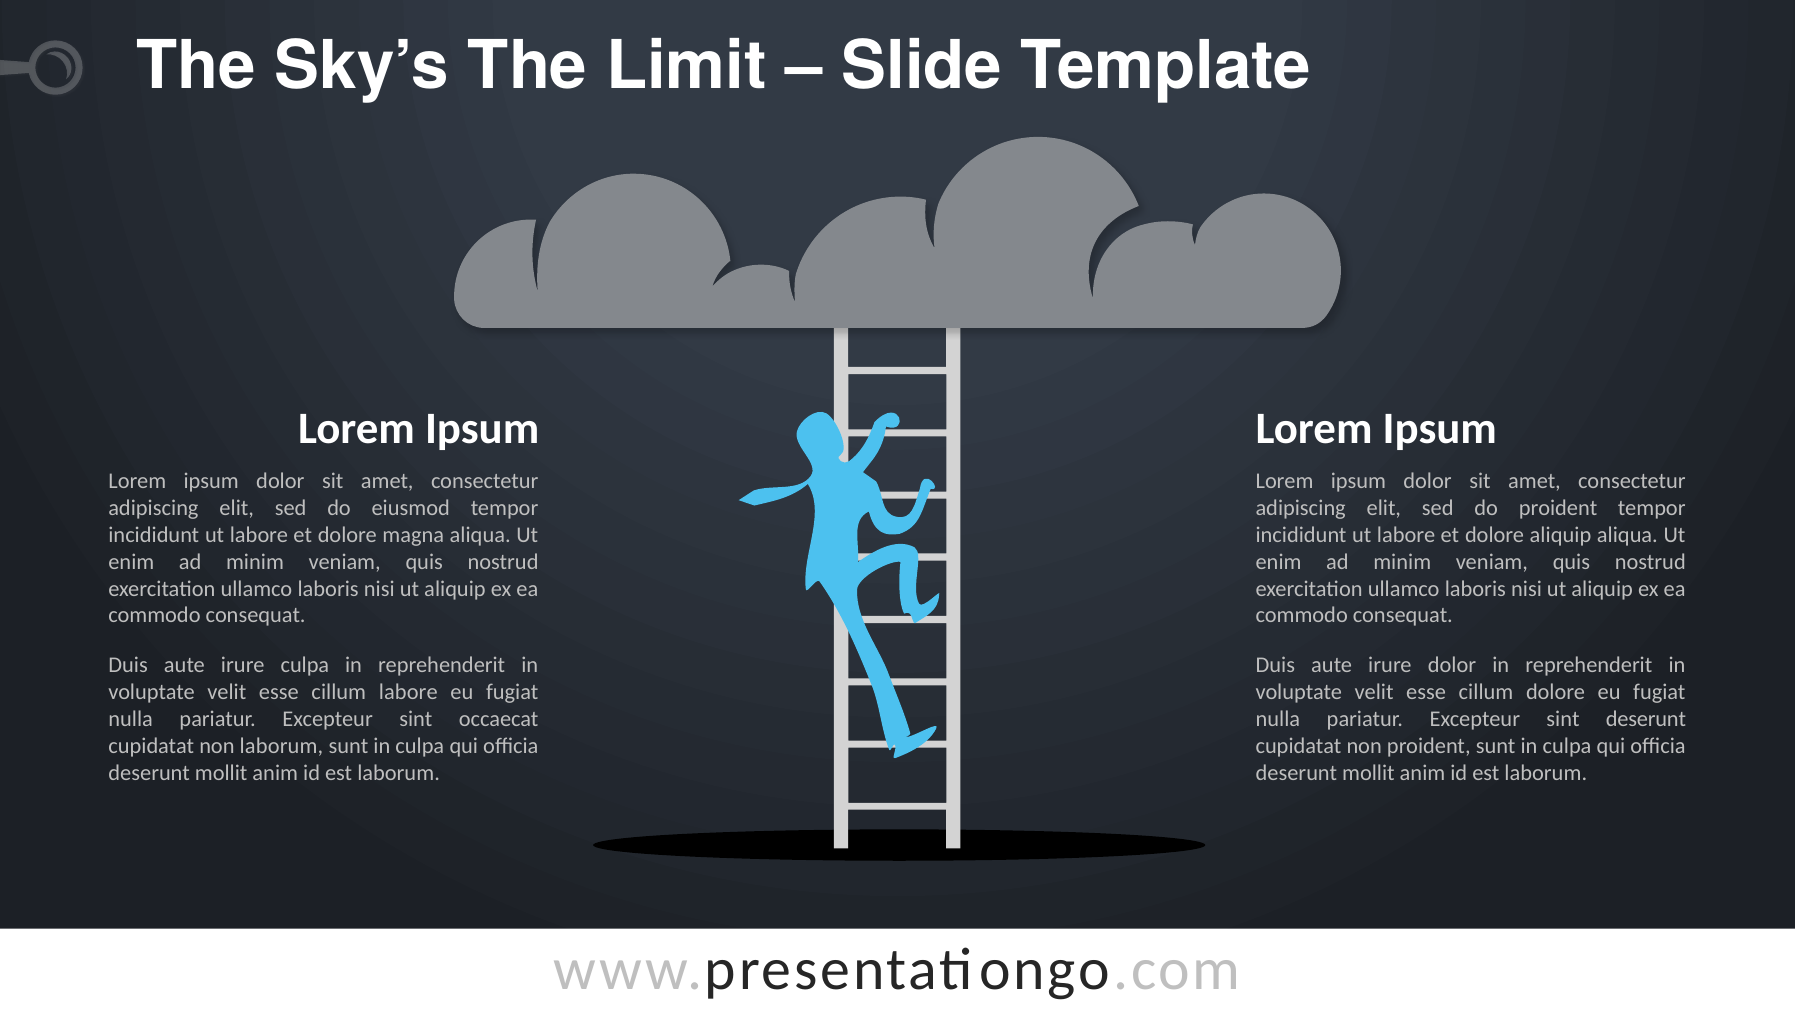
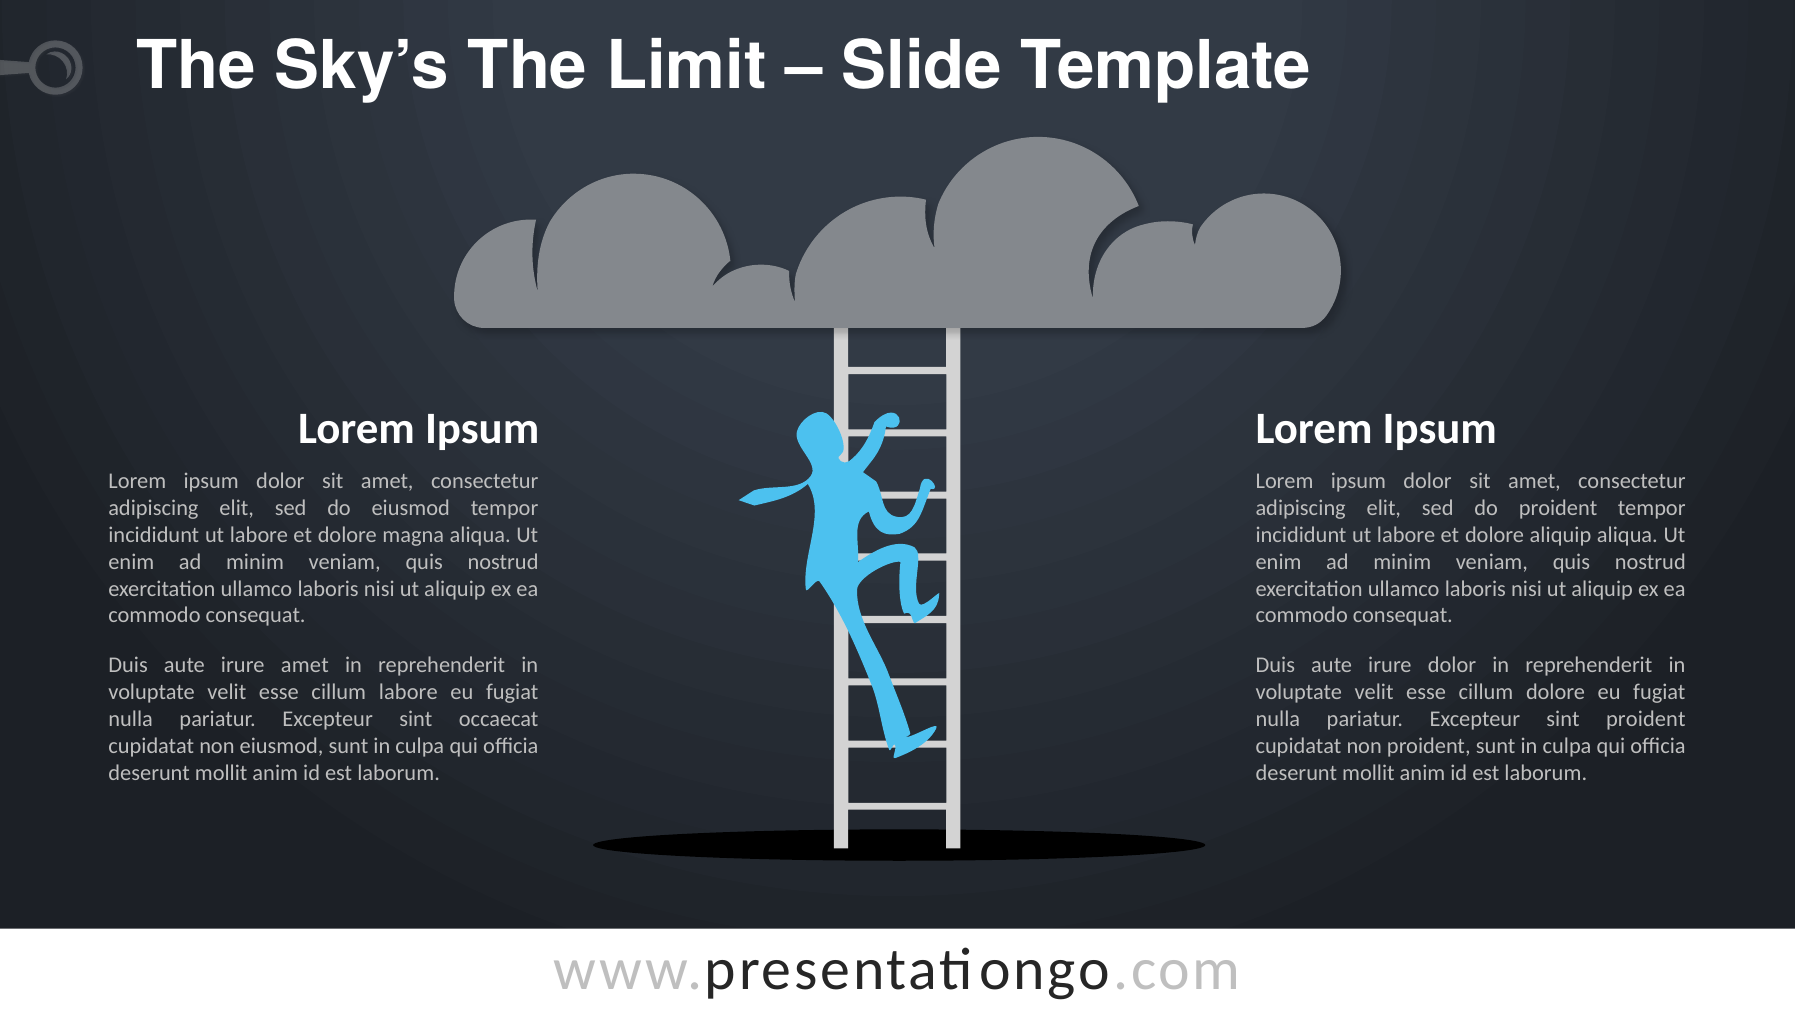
irure culpa: culpa -> amet (305, 665)
sint deserunt: deserunt -> proident (1646, 719)
non laborum: laborum -> eiusmod (282, 745)
